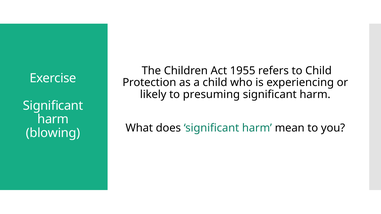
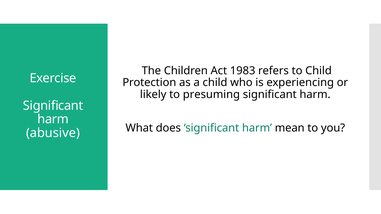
1955: 1955 -> 1983 (243, 71)
blowing: blowing -> abusive (53, 133)
